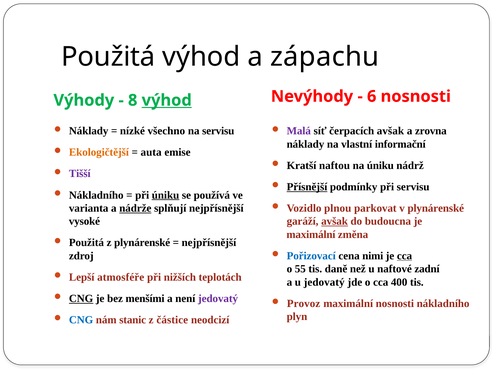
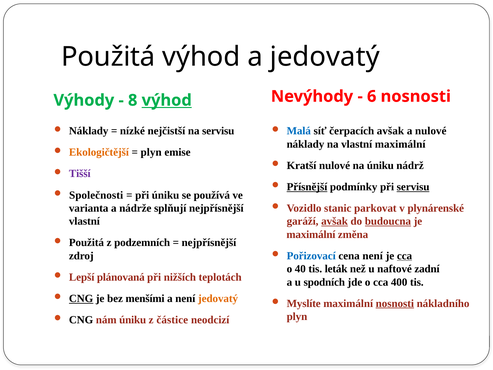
a zápachu: zápachu -> jedovatý (325, 57)
všechno: všechno -> nejčistší (166, 131)
Malá colour: purple -> blue (299, 131)
a zrovna: zrovna -> nulové (431, 131)
vlastní informační: informační -> maximální (400, 144)
auta: auta -> plyn (151, 152)
Kratší naftou: naftou -> nulové (335, 165)
servisu underline: none -> present (413, 187)
Nákladního: Nákladního -> Společnosti (96, 195)
úniku underline: present -> none (166, 195)
nádrže underline: present -> none (135, 208)
plnou: plnou -> stanic (338, 208)
vysoké: vysoké -> vlastní (84, 221)
budoucna underline: none -> present (388, 221)
z plynárenské: plynárenské -> podzemních (142, 242)
cena nimi: nimi -> není (373, 256)
55: 55 -> 40 (300, 269)
daně: daně -> leták (336, 269)
atmosféře: atmosféře -> plánovaná (121, 277)
u jedovatý: jedovatý -> spodních (324, 282)
jedovatý colour: purple -> orange (218, 298)
Provoz: Provoz -> Myslíte (304, 303)
nosnosti underline: none -> present (395, 303)
CNG colour: blue -> black (81, 320)
nám stanic: stanic -> úniku (133, 320)
